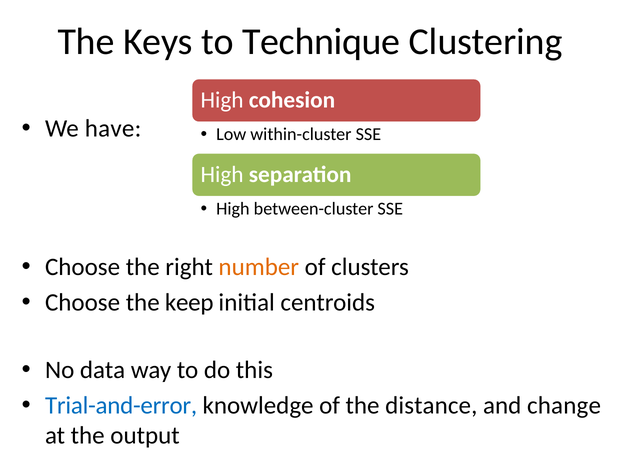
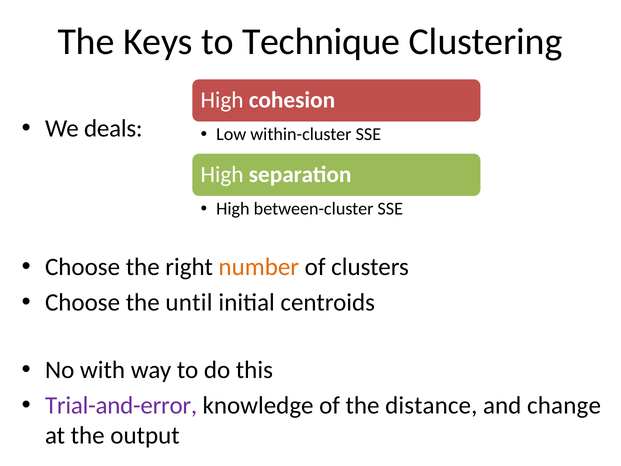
have: have -> deals (113, 129)
keep: keep -> until (189, 302)
data: data -> with (103, 370)
Trial-and-error colour: blue -> purple (121, 405)
